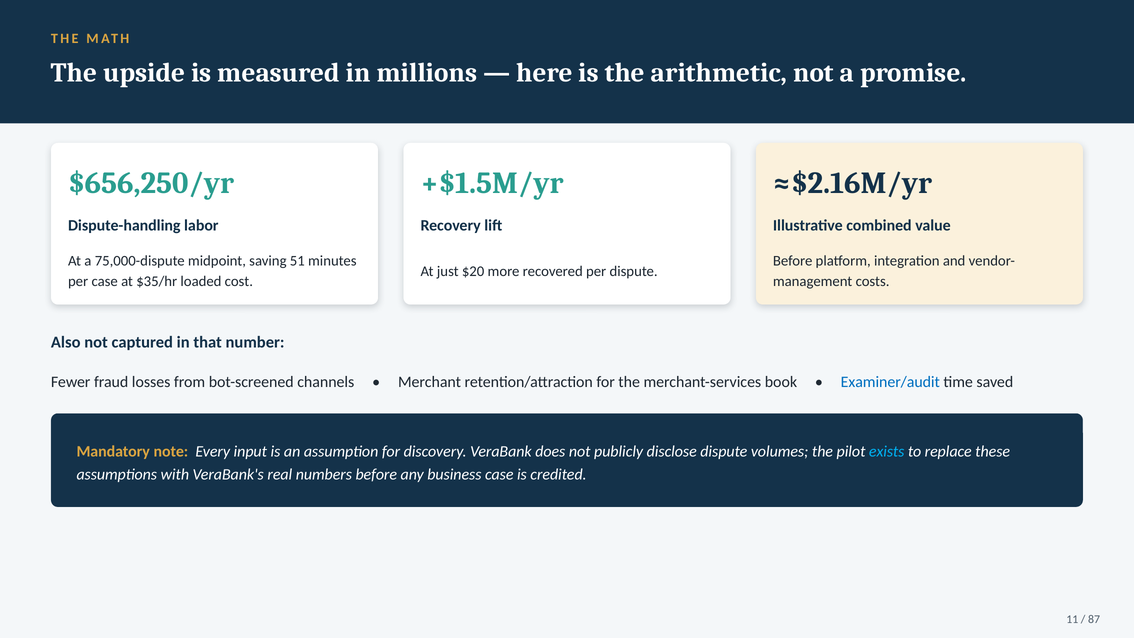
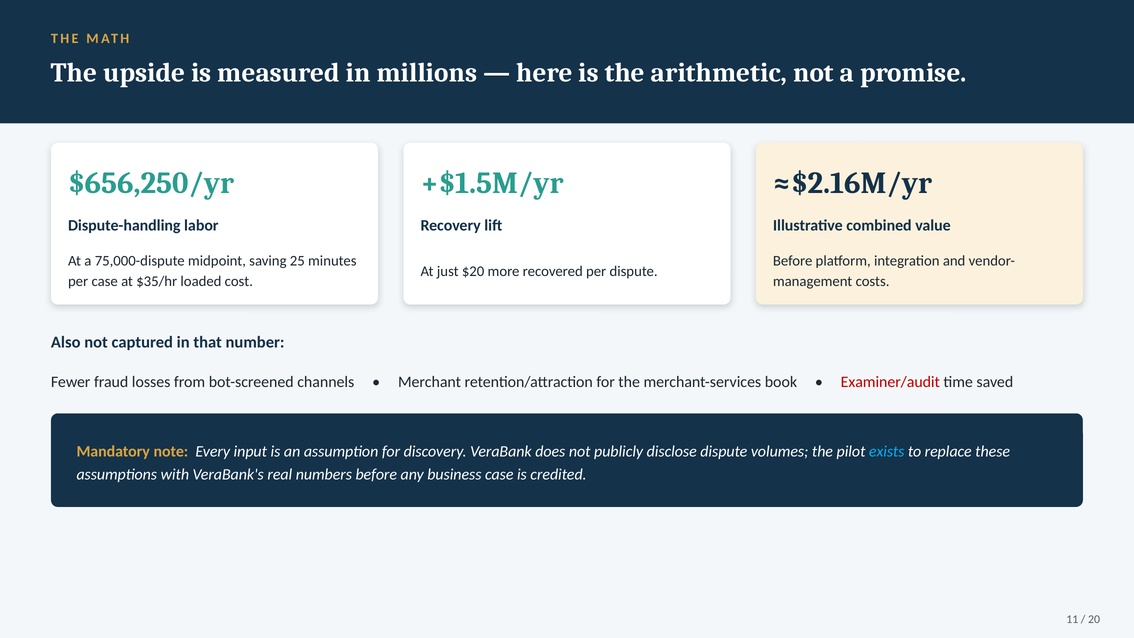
51: 51 -> 25 (297, 261)
Examiner/audit colour: blue -> red (890, 382)
87: 87 -> 20 (1094, 619)
